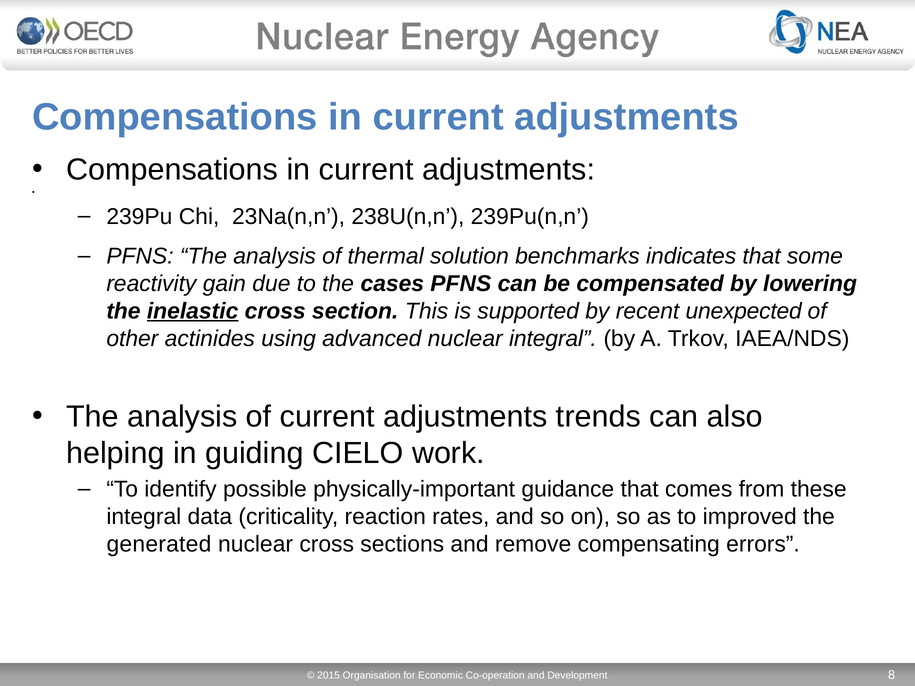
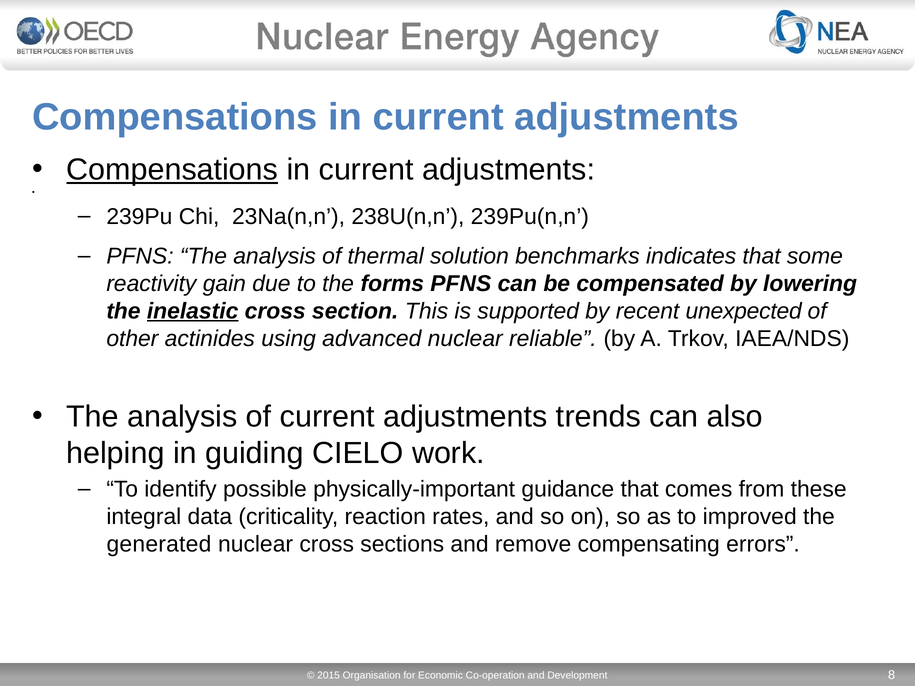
Compensations underline: none -> present (172, 170)
cases: cases -> forms (392, 284)
nuclear integral: integral -> reliable (553, 339)
